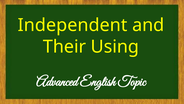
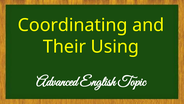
Independent: Independent -> Coordinating (73, 25)
